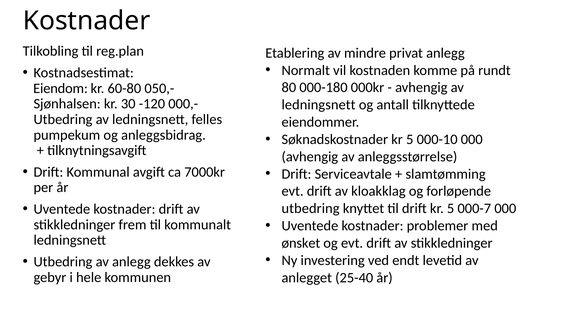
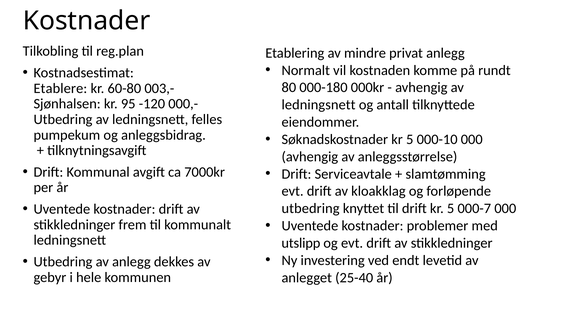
Eiendom: Eiendom -> Etablere (60, 88)
050,-: 050,- -> 003,- (159, 88)
30: 30 -> 95 (128, 104)
ønsket: ønsket -> utslipp (301, 243)
